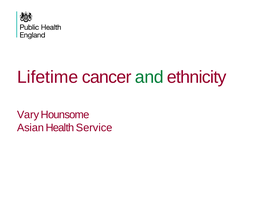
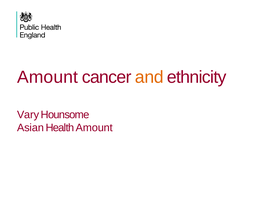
Lifetime: Lifetime -> Amount (48, 77)
and colour: green -> orange (149, 77)
Health Service: Service -> Amount (94, 128)
